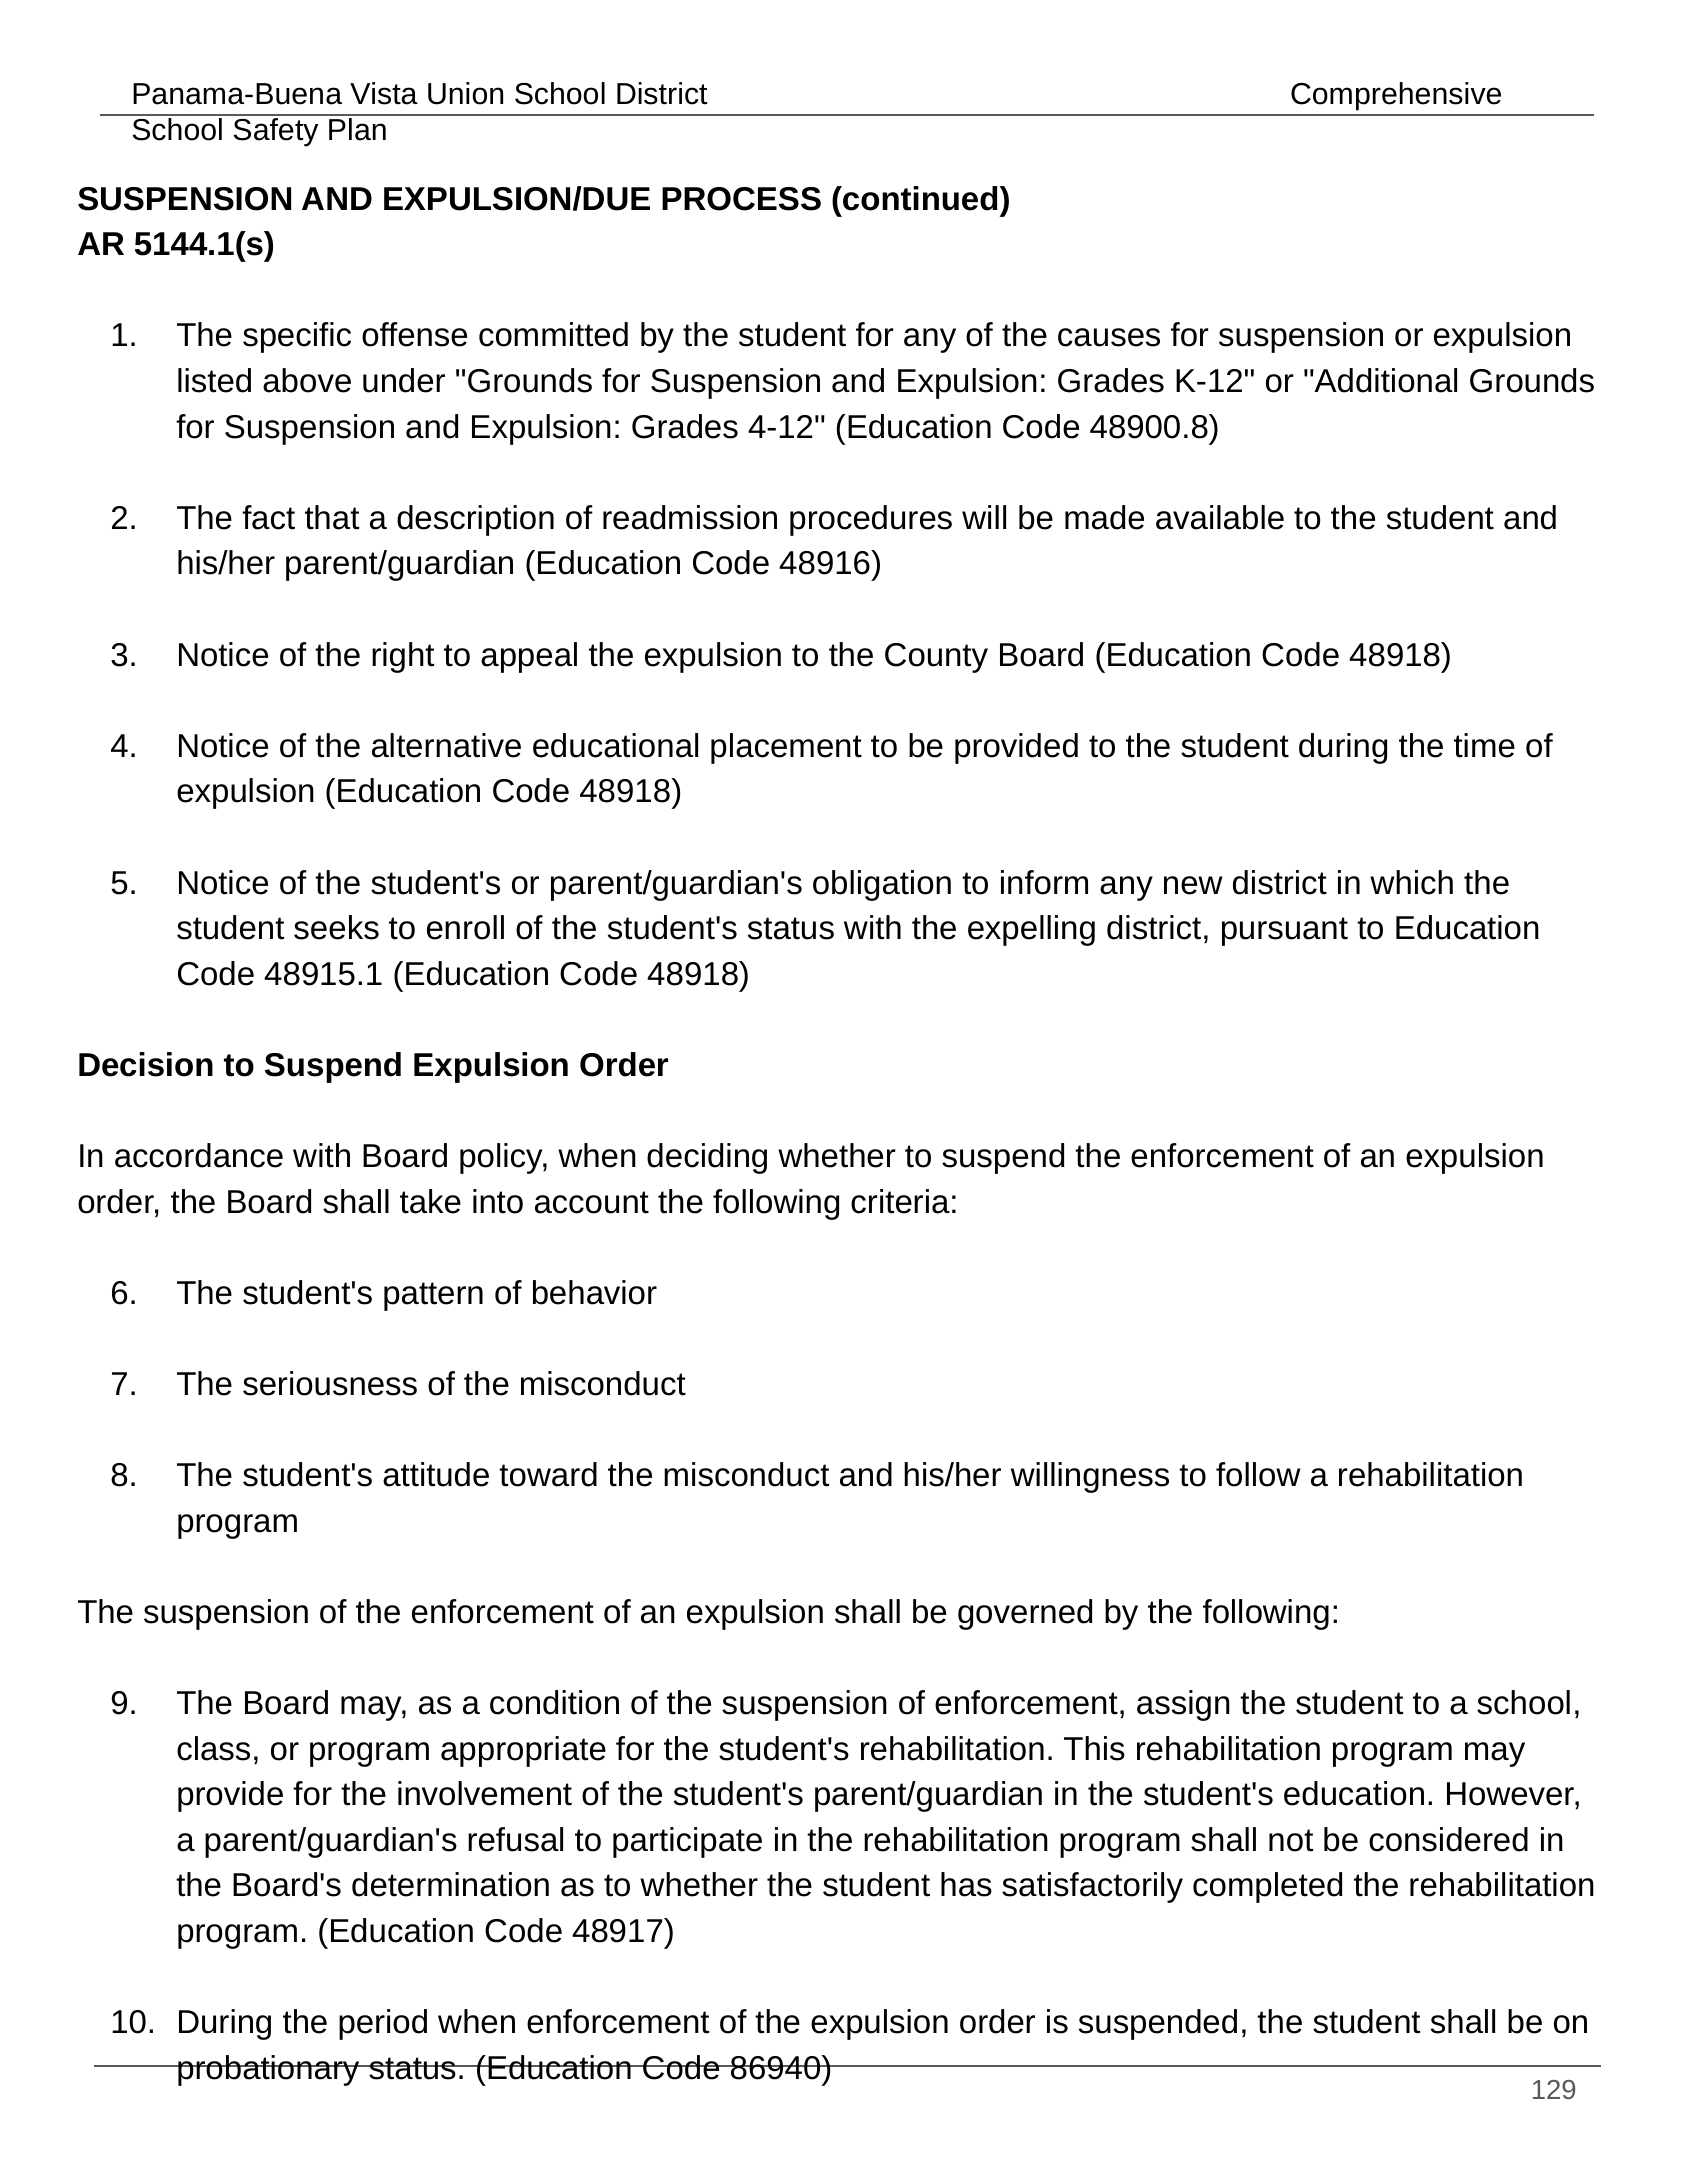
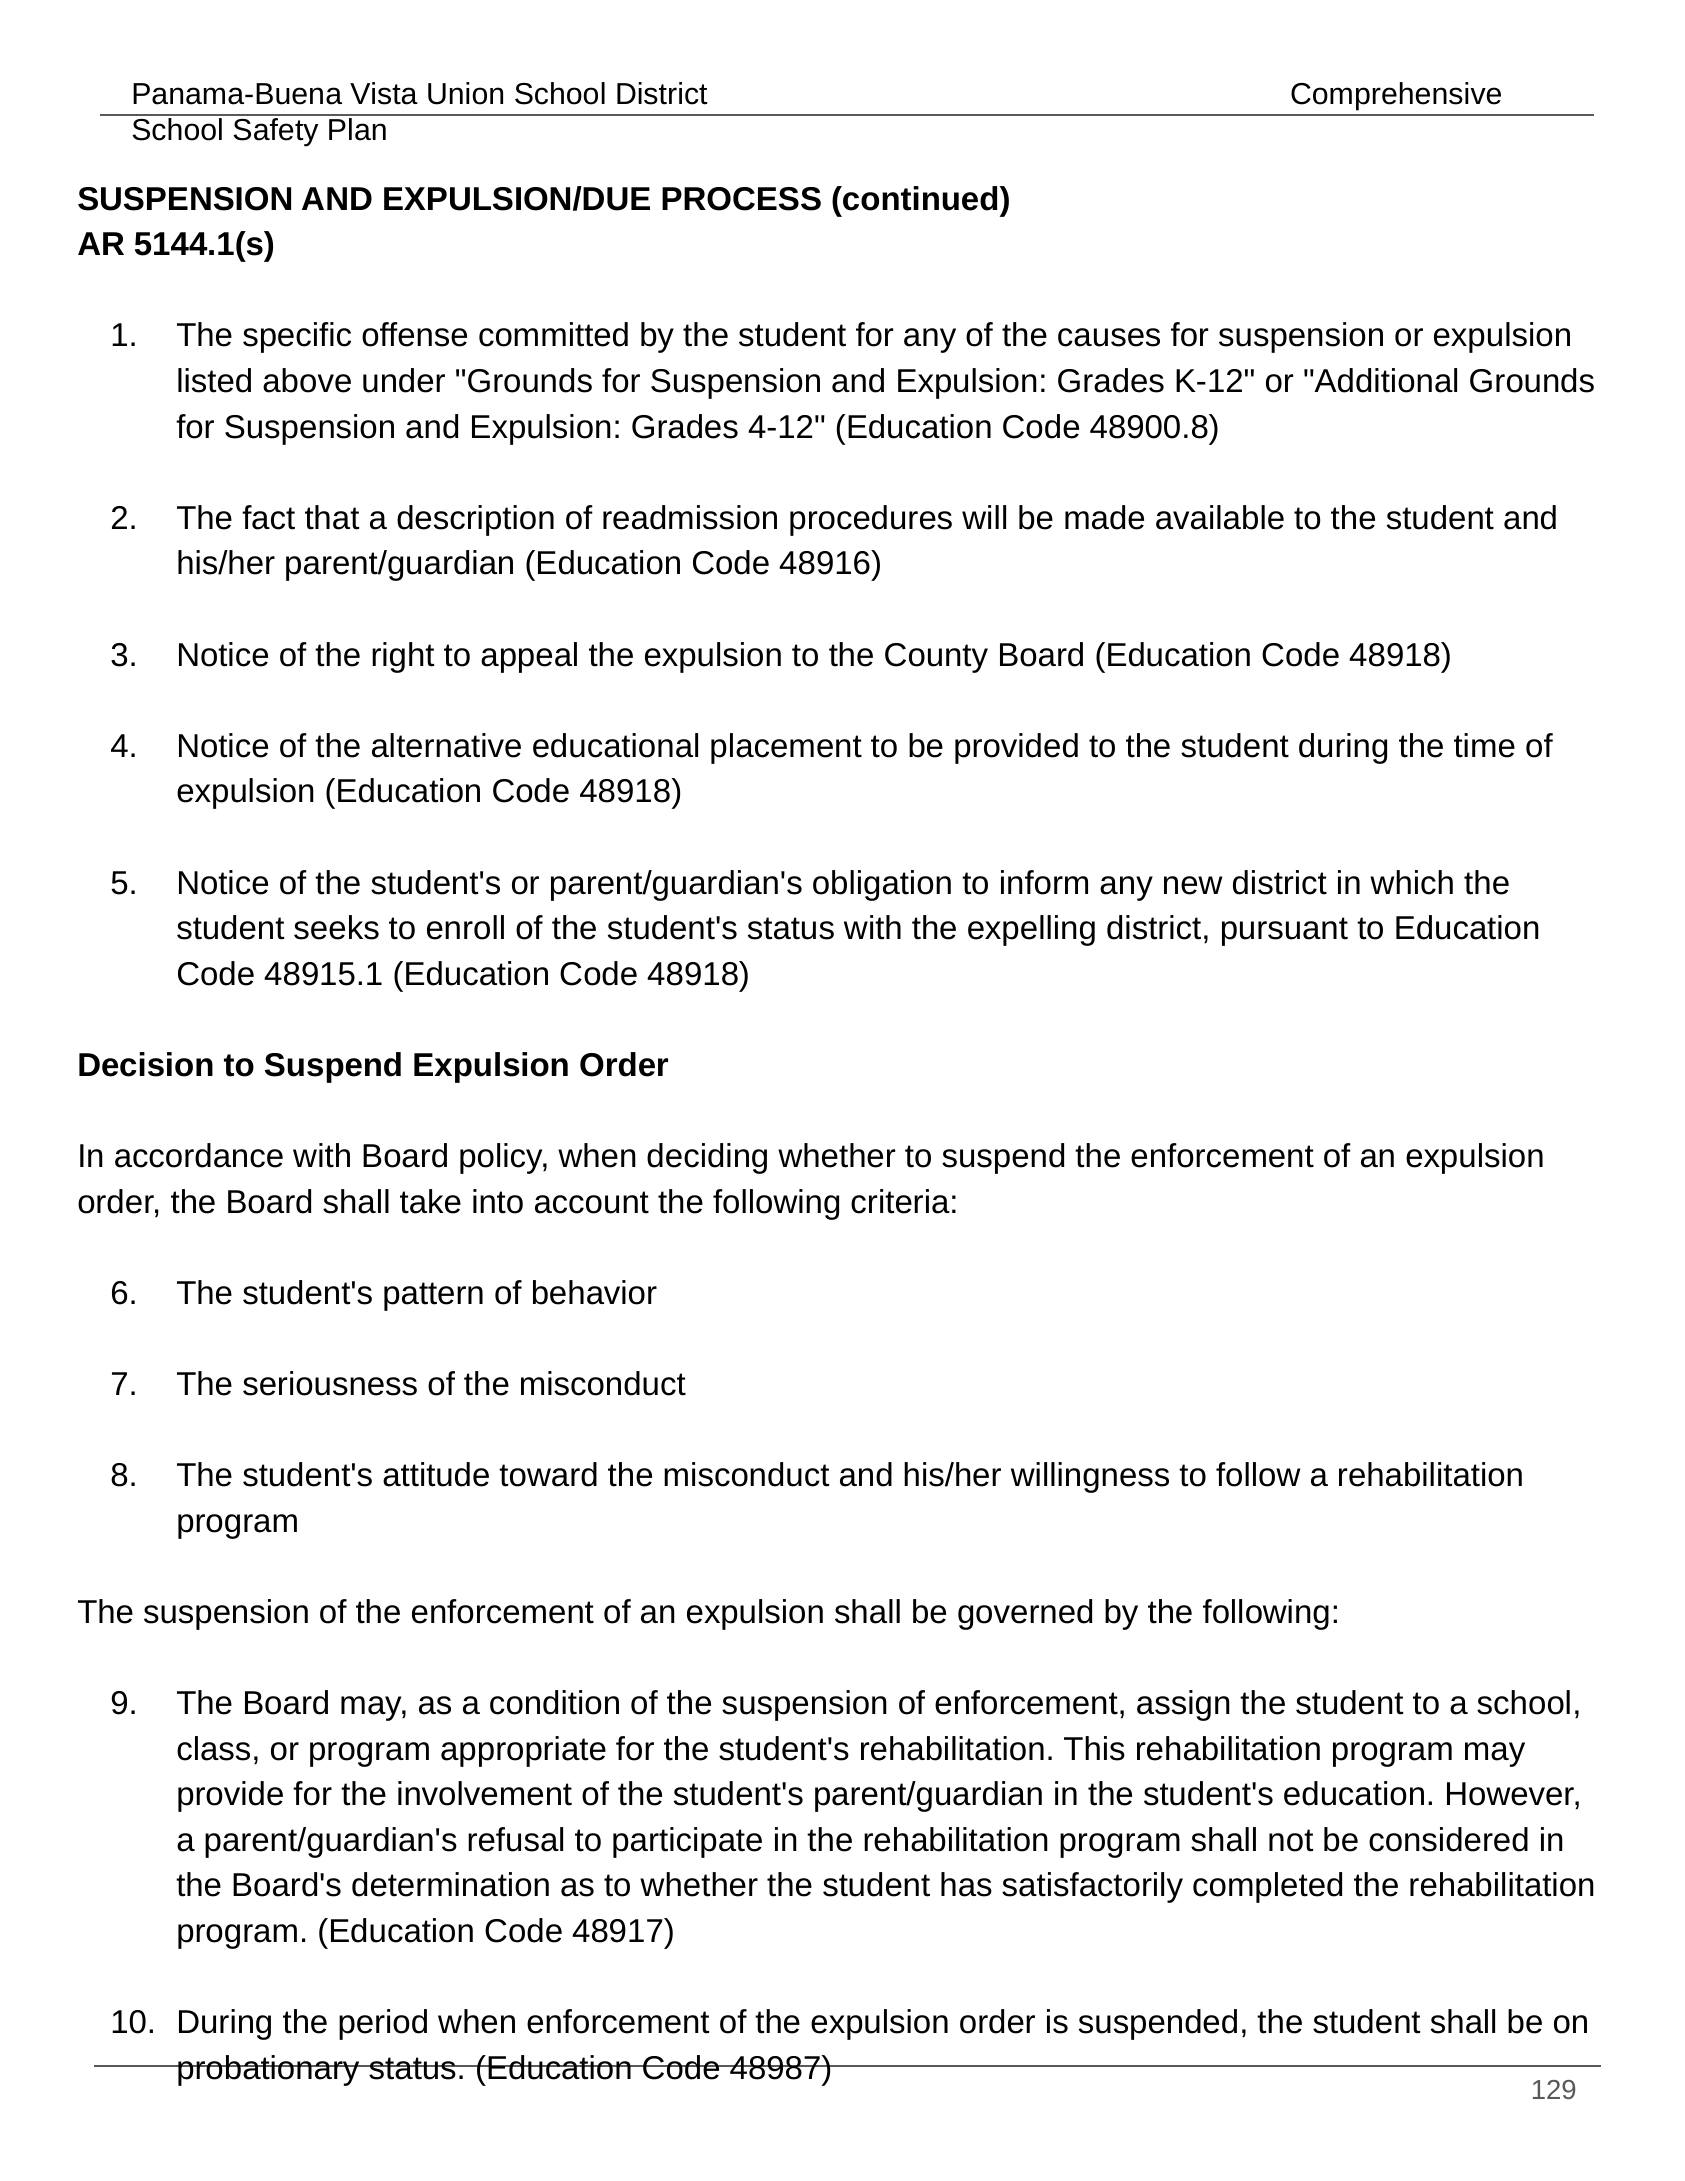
86940: 86940 -> 48987 (781, 2068)
